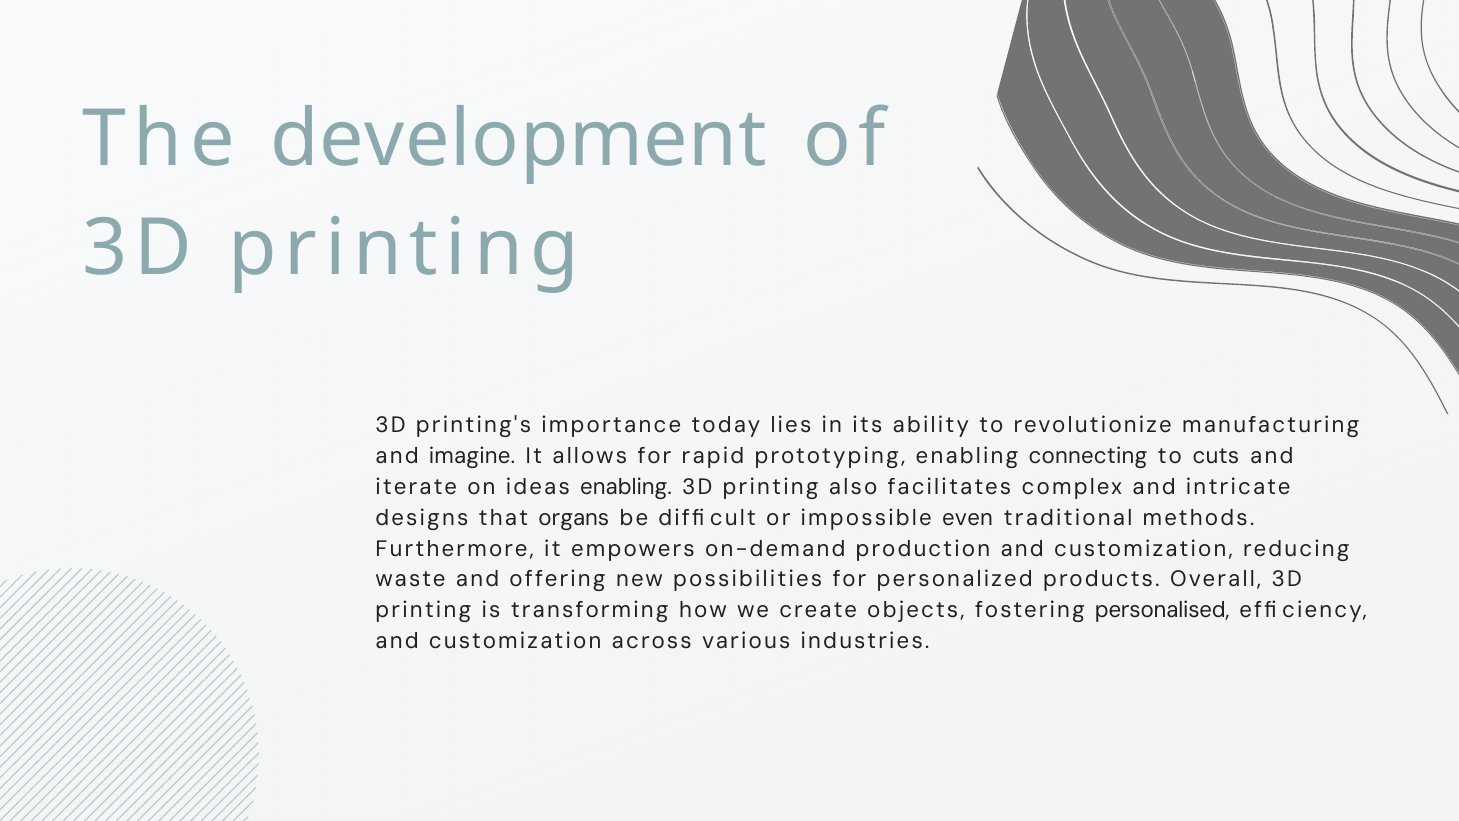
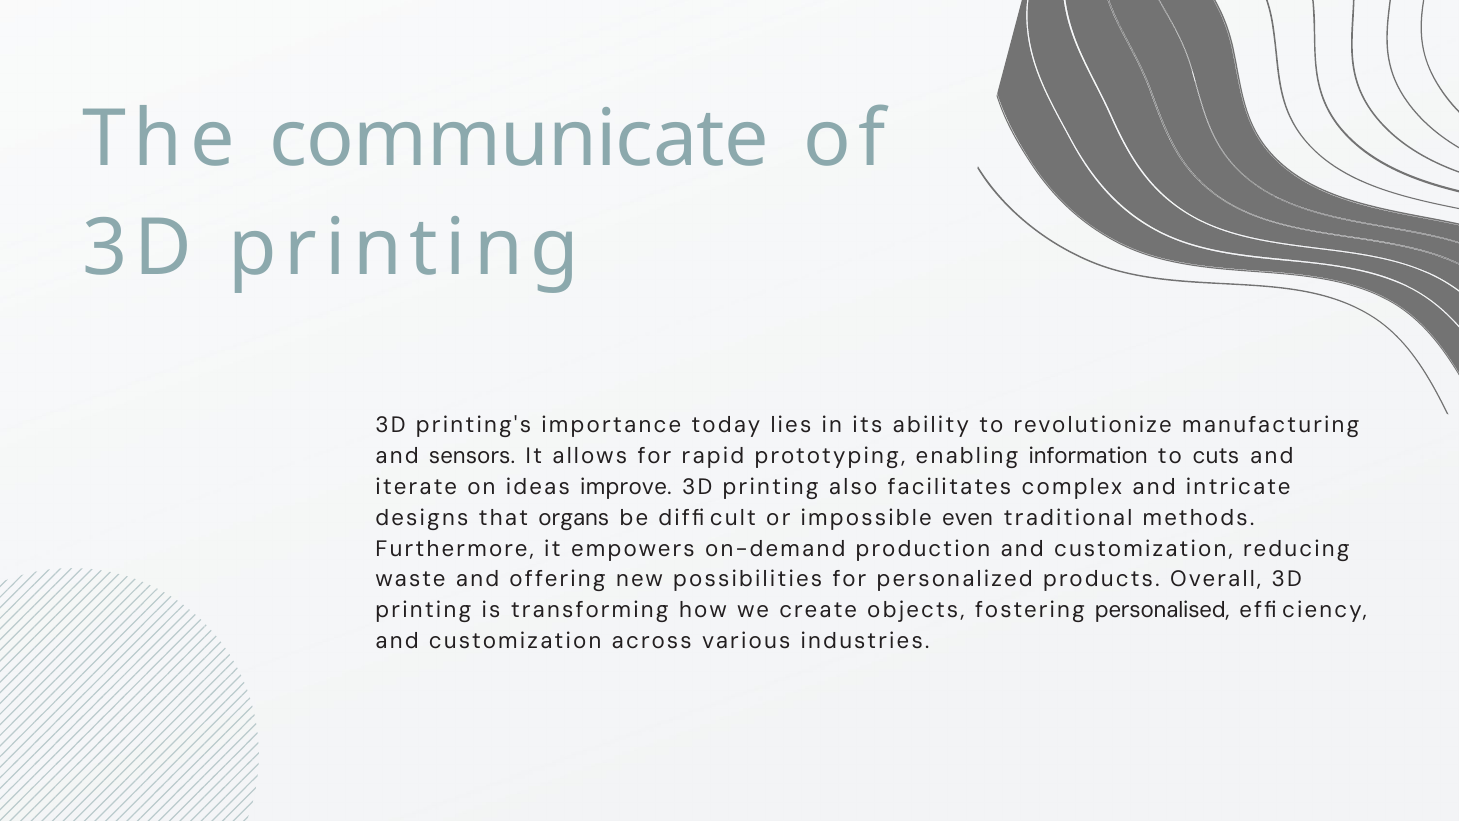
development: development -> communicate (519, 139)
imagine: imagine -> sensors (472, 456)
connecting: connecting -> information (1088, 456)
ideas enabling: enabling -> improve (626, 487)
